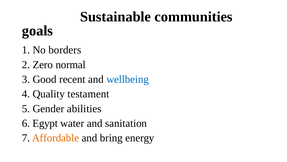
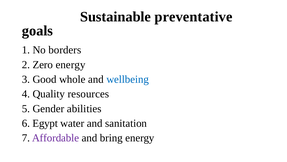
communities: communities -> preventative (193, 17)
Zero normal: normal -> energy (71, 64)
recent: recent -> whole (72, 79)
testament: testament -> resources (88, 94)
Affordable colour: orange -> purple (56, 138)
